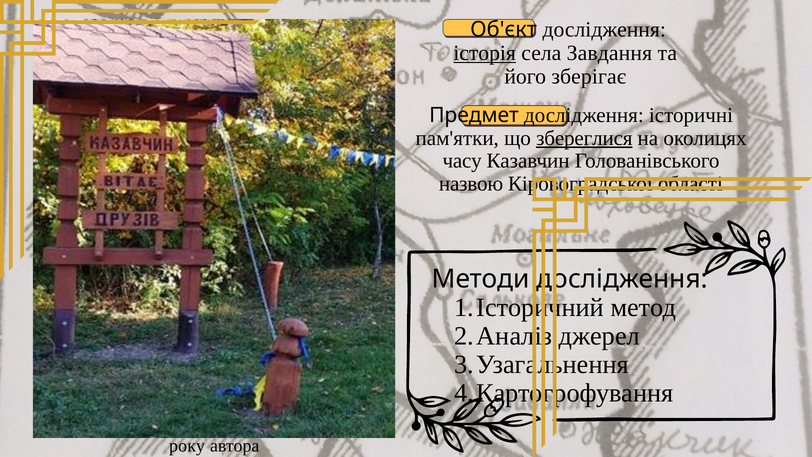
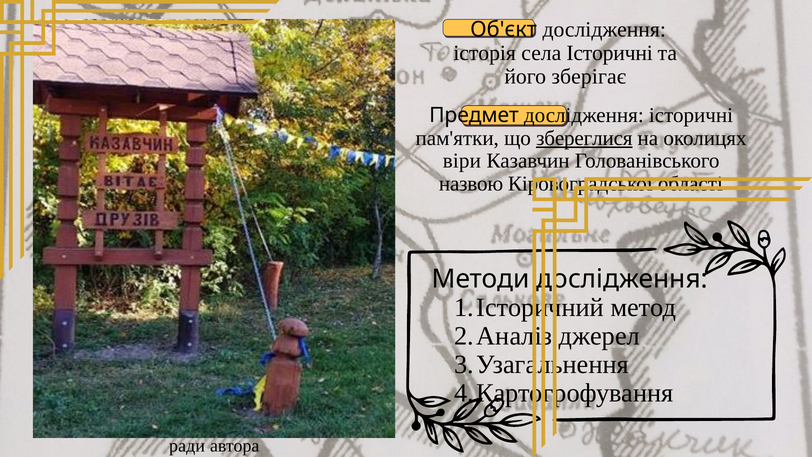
історія underline: present -> none (485, 53)
села Завдання: Завдання -> Історичні (610, 53)
часу: часу -> віри (462, 161)
року: року -> ради (187, 446)
